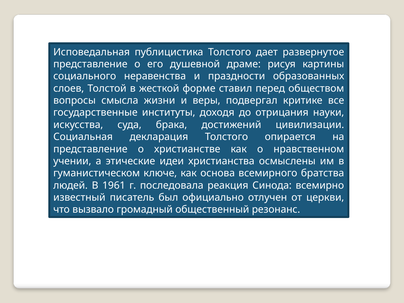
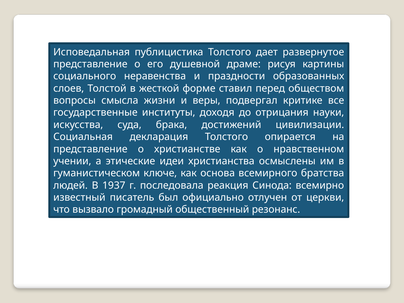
1961: 1961 -> 1937 (114, 185)
